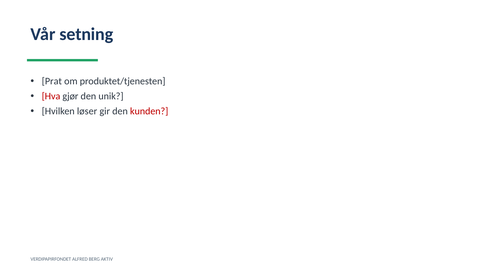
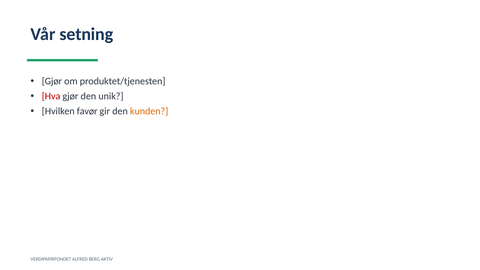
Prat: Prat -> Gjør (52, 81)
løser: løser -> favør (87, 111)
kunden colour: red -> orange (149, 111)
